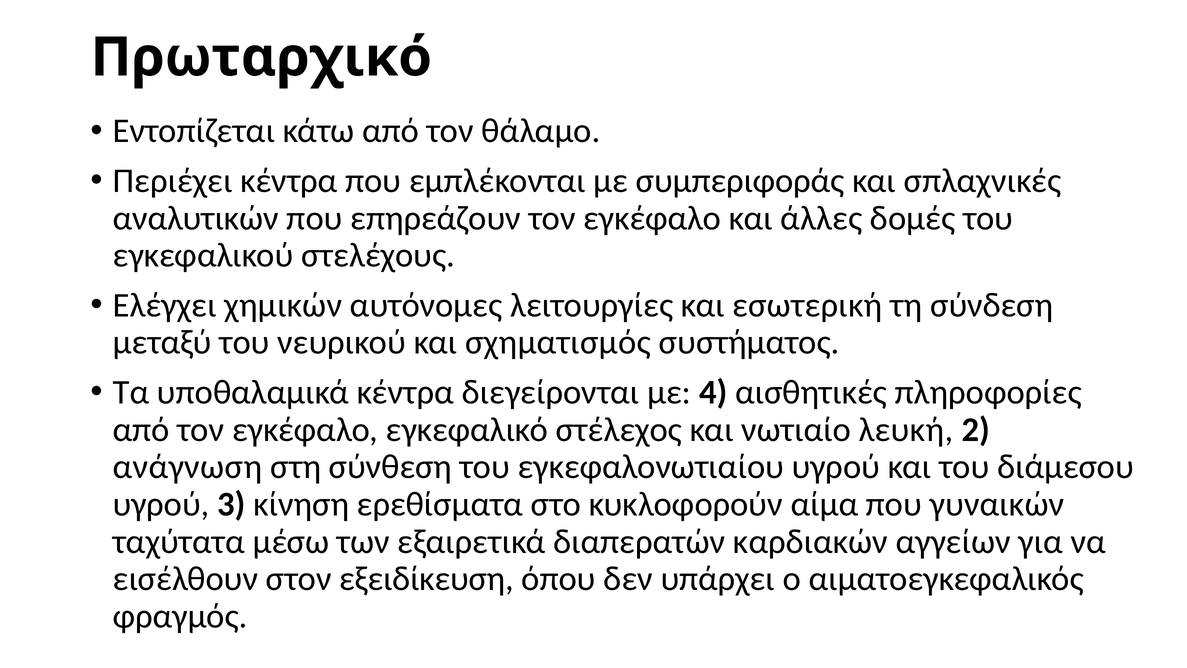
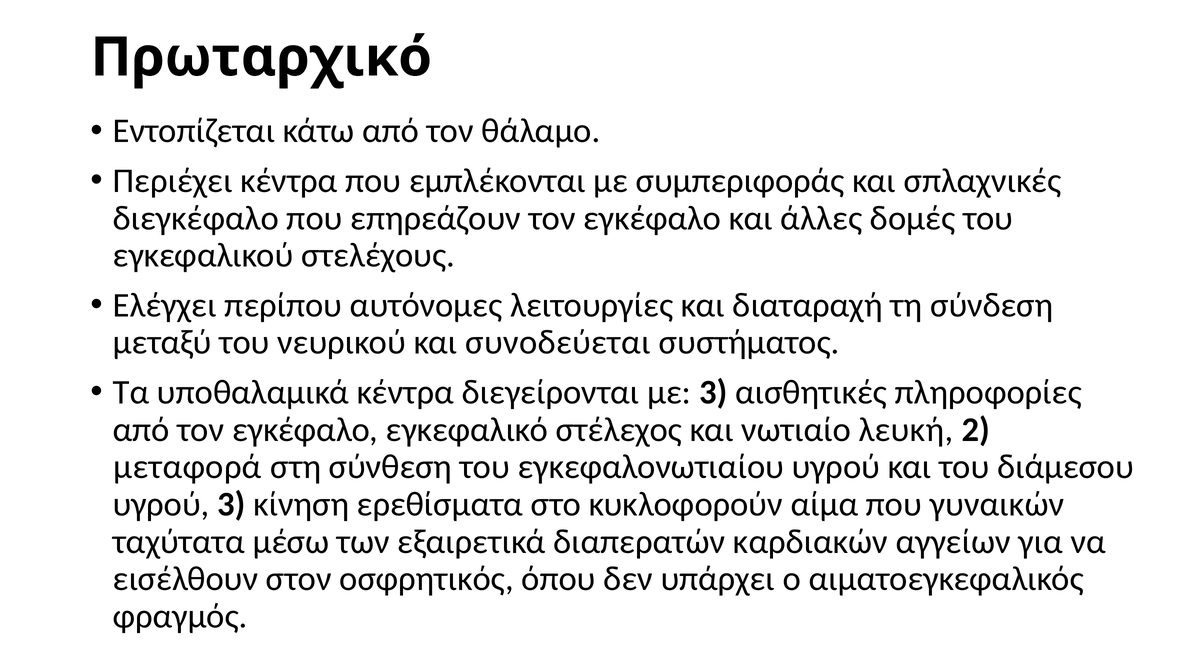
αναλυτικών: αναλυτικών -> διεγκέφαλο (196, 218)
χημικών: χημικών -> περίπου (283, 305)
εσωτερική: εσωτερική -> διαταραχή (808, 305)
σχηματισμός: σχηματισμός -> συνοδεύεται (558, 342)
με 4: 4 -> 3 (713, 392)
ανάγνωση: ανάγνωση -> μεταφορά (187, 467)
εξειδίκευση: εξειδίκευση -> οσφρητικός (427, 579)
